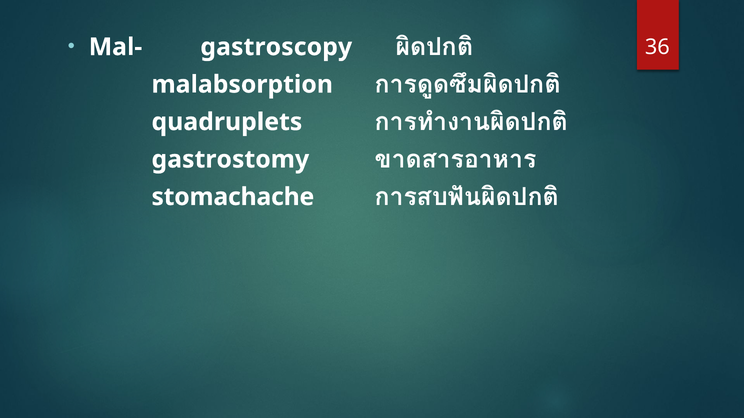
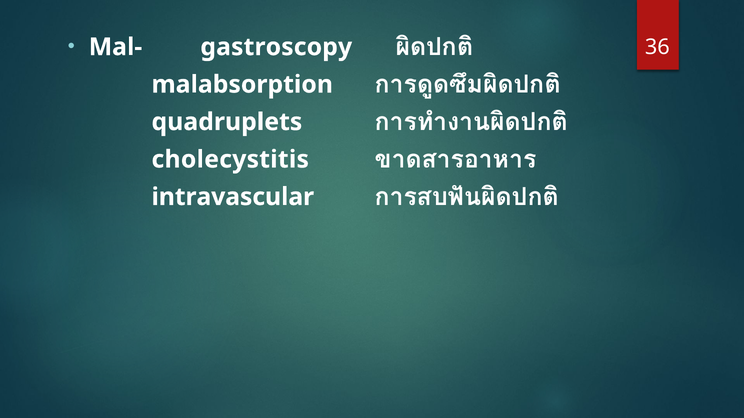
gastrostomy: gastrostomy -> cholecystitis (230, 160)
stomachache: stomachache -> intravascular (233, 197)
